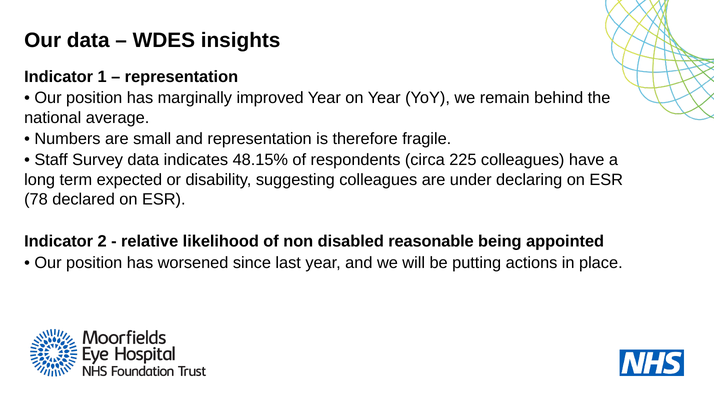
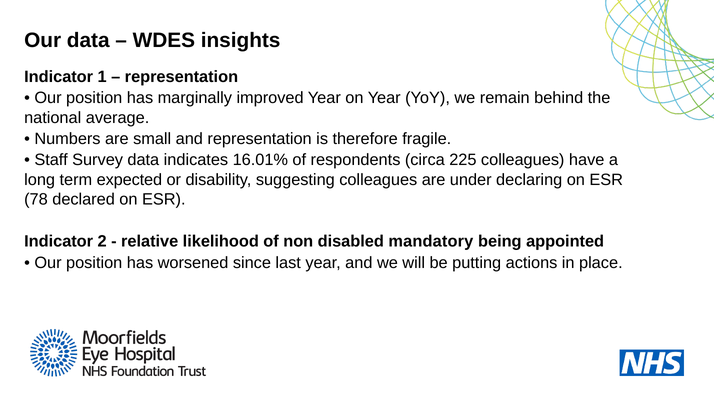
48.15%: 48.15% -> 16.01% (260, 160)
reasonable: reasonable -> mandatory (431, 241)
